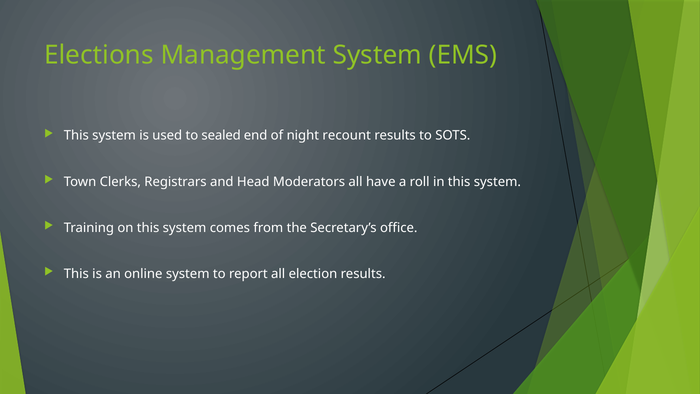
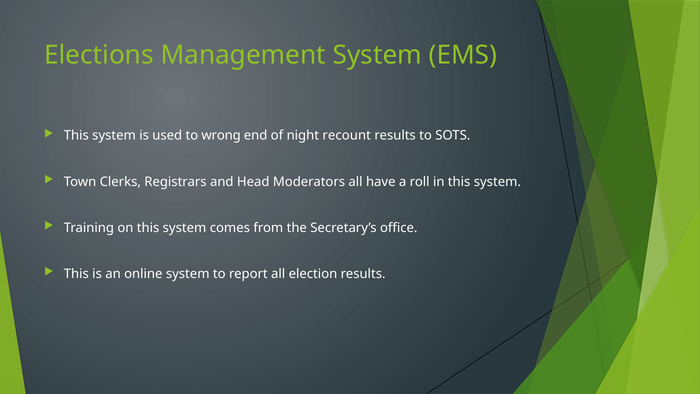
sealed: sealed -> wrong (221, 135)
